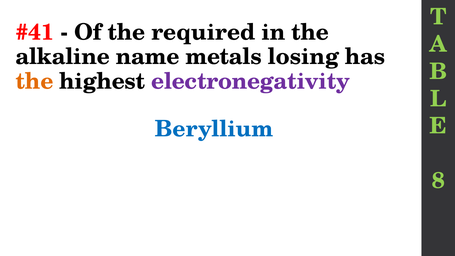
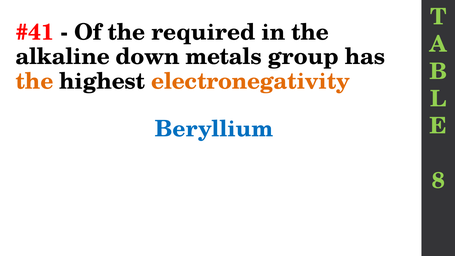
name: name -> down (148, 57)
losing: losing -> group (303, 57)
electronegativity colour: purple -> orange (251, 81)
